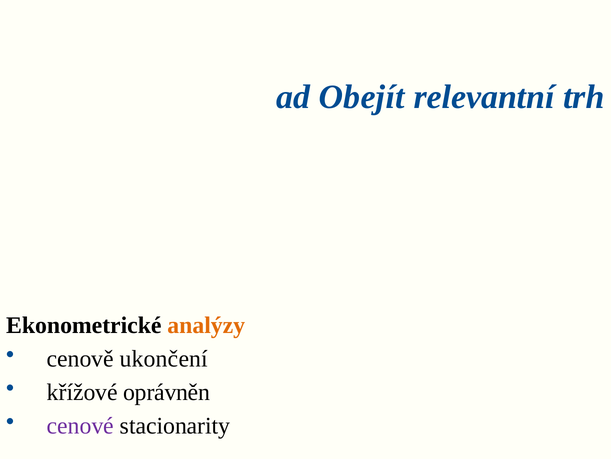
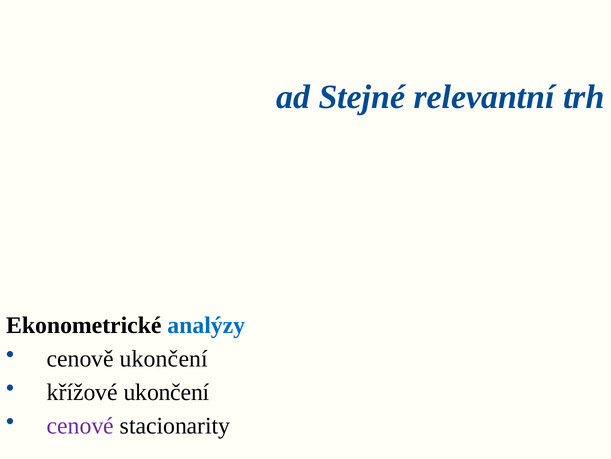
Obejít: Obejít -> Stejné (362, 97)
analýzy colour: orange -> blue (206, 325)
křížové oprávněn: oprávněn -> ukončení (167, 392)
